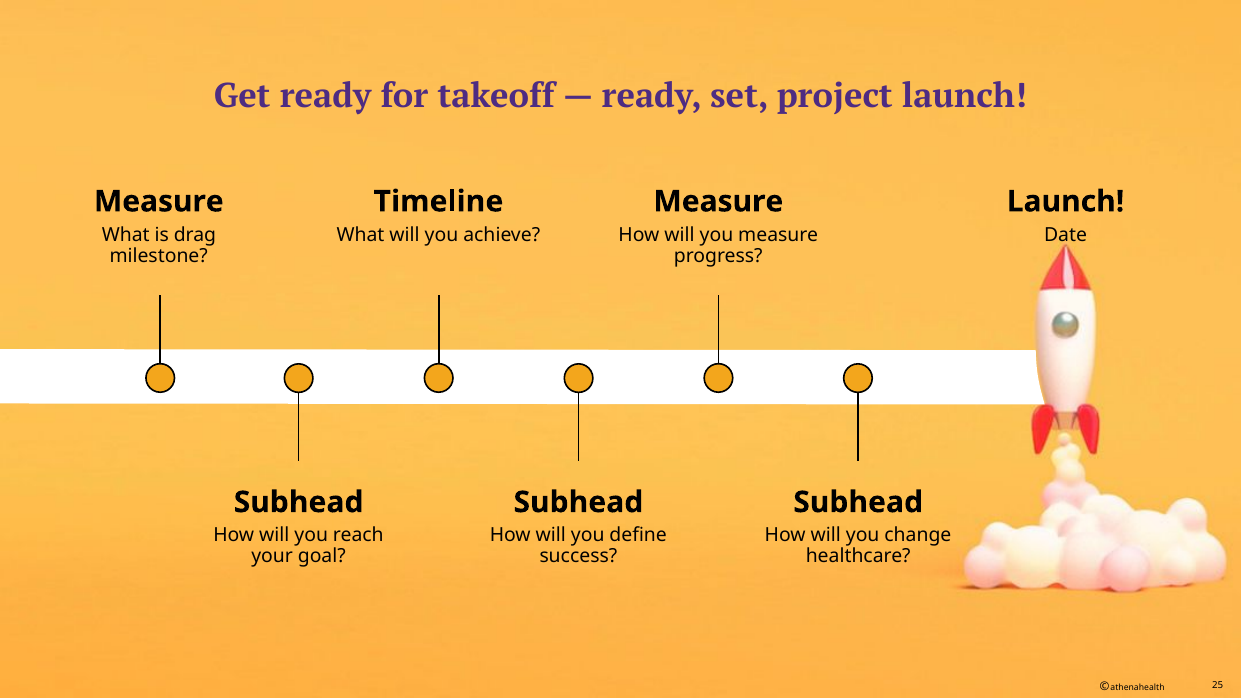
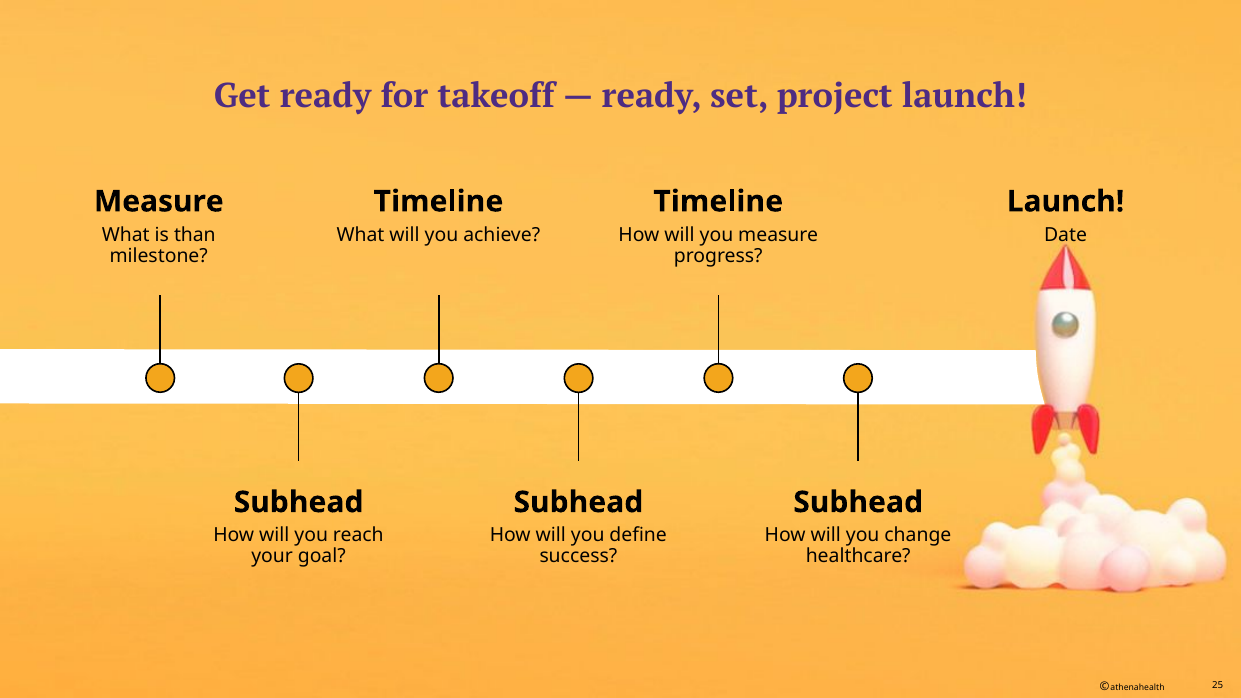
Measure: Measure -> Timeline (718, 202)
drag: drag -> than (195, 235)
